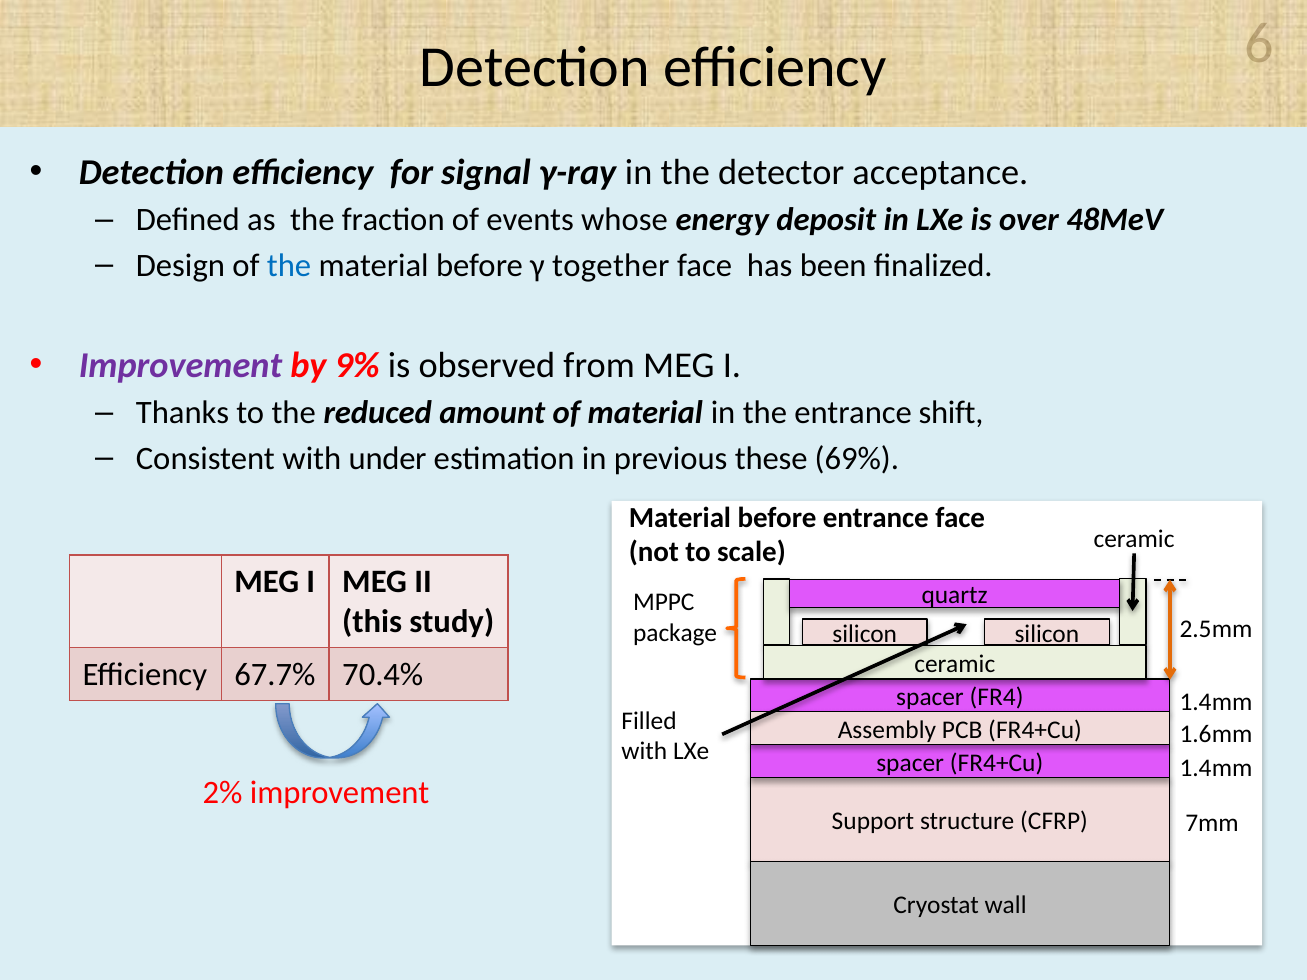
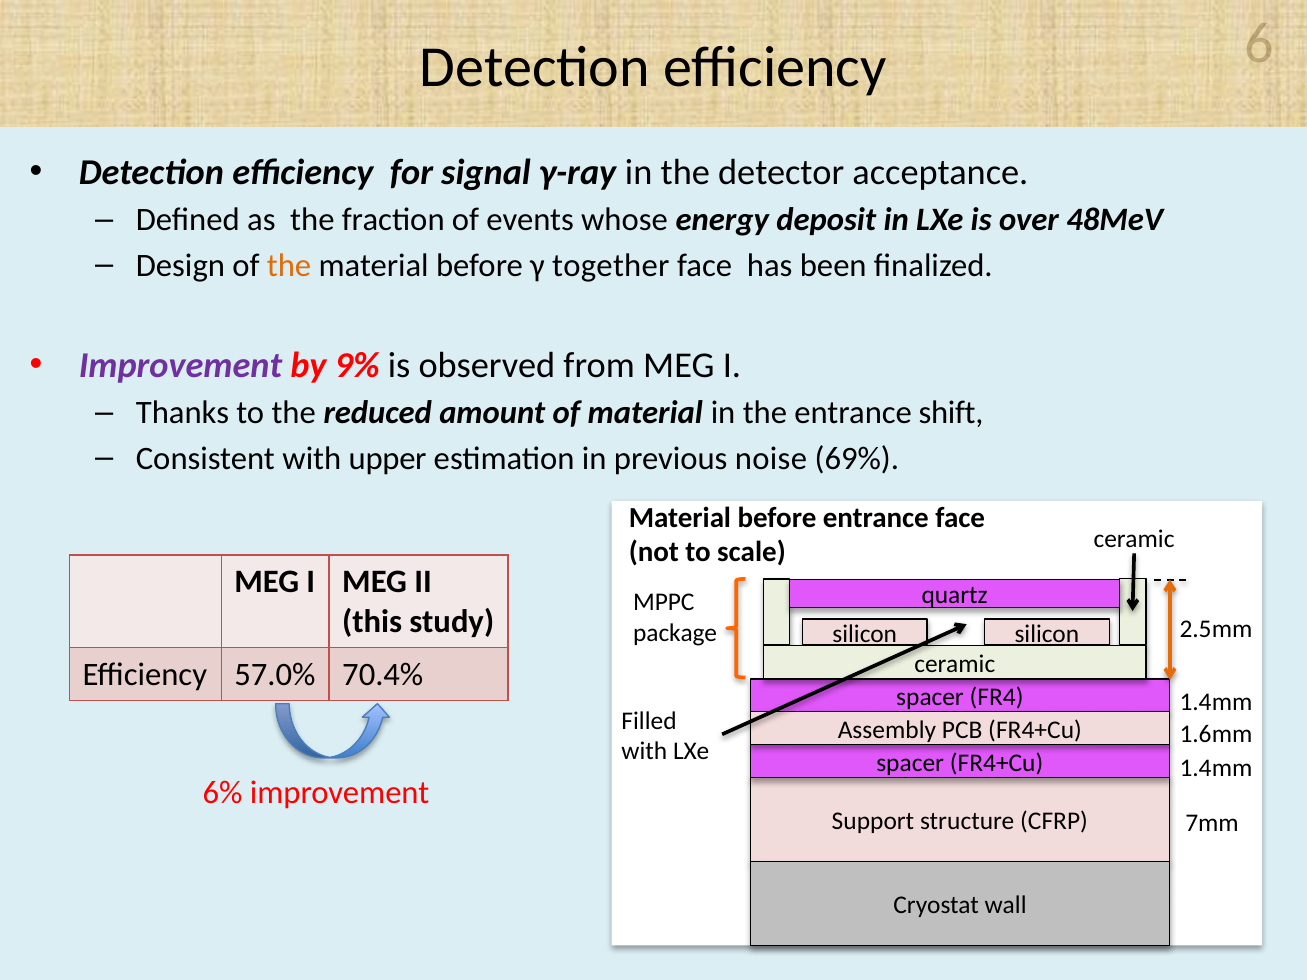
the colour: blue -> orange (289, 266)
under: under -> upper (388, 459)
these: these -> noise (771, 459)
67.7%: 67.7% -> 57.0% (275, 675)
2%: 2% -> 6% (223, 793)
